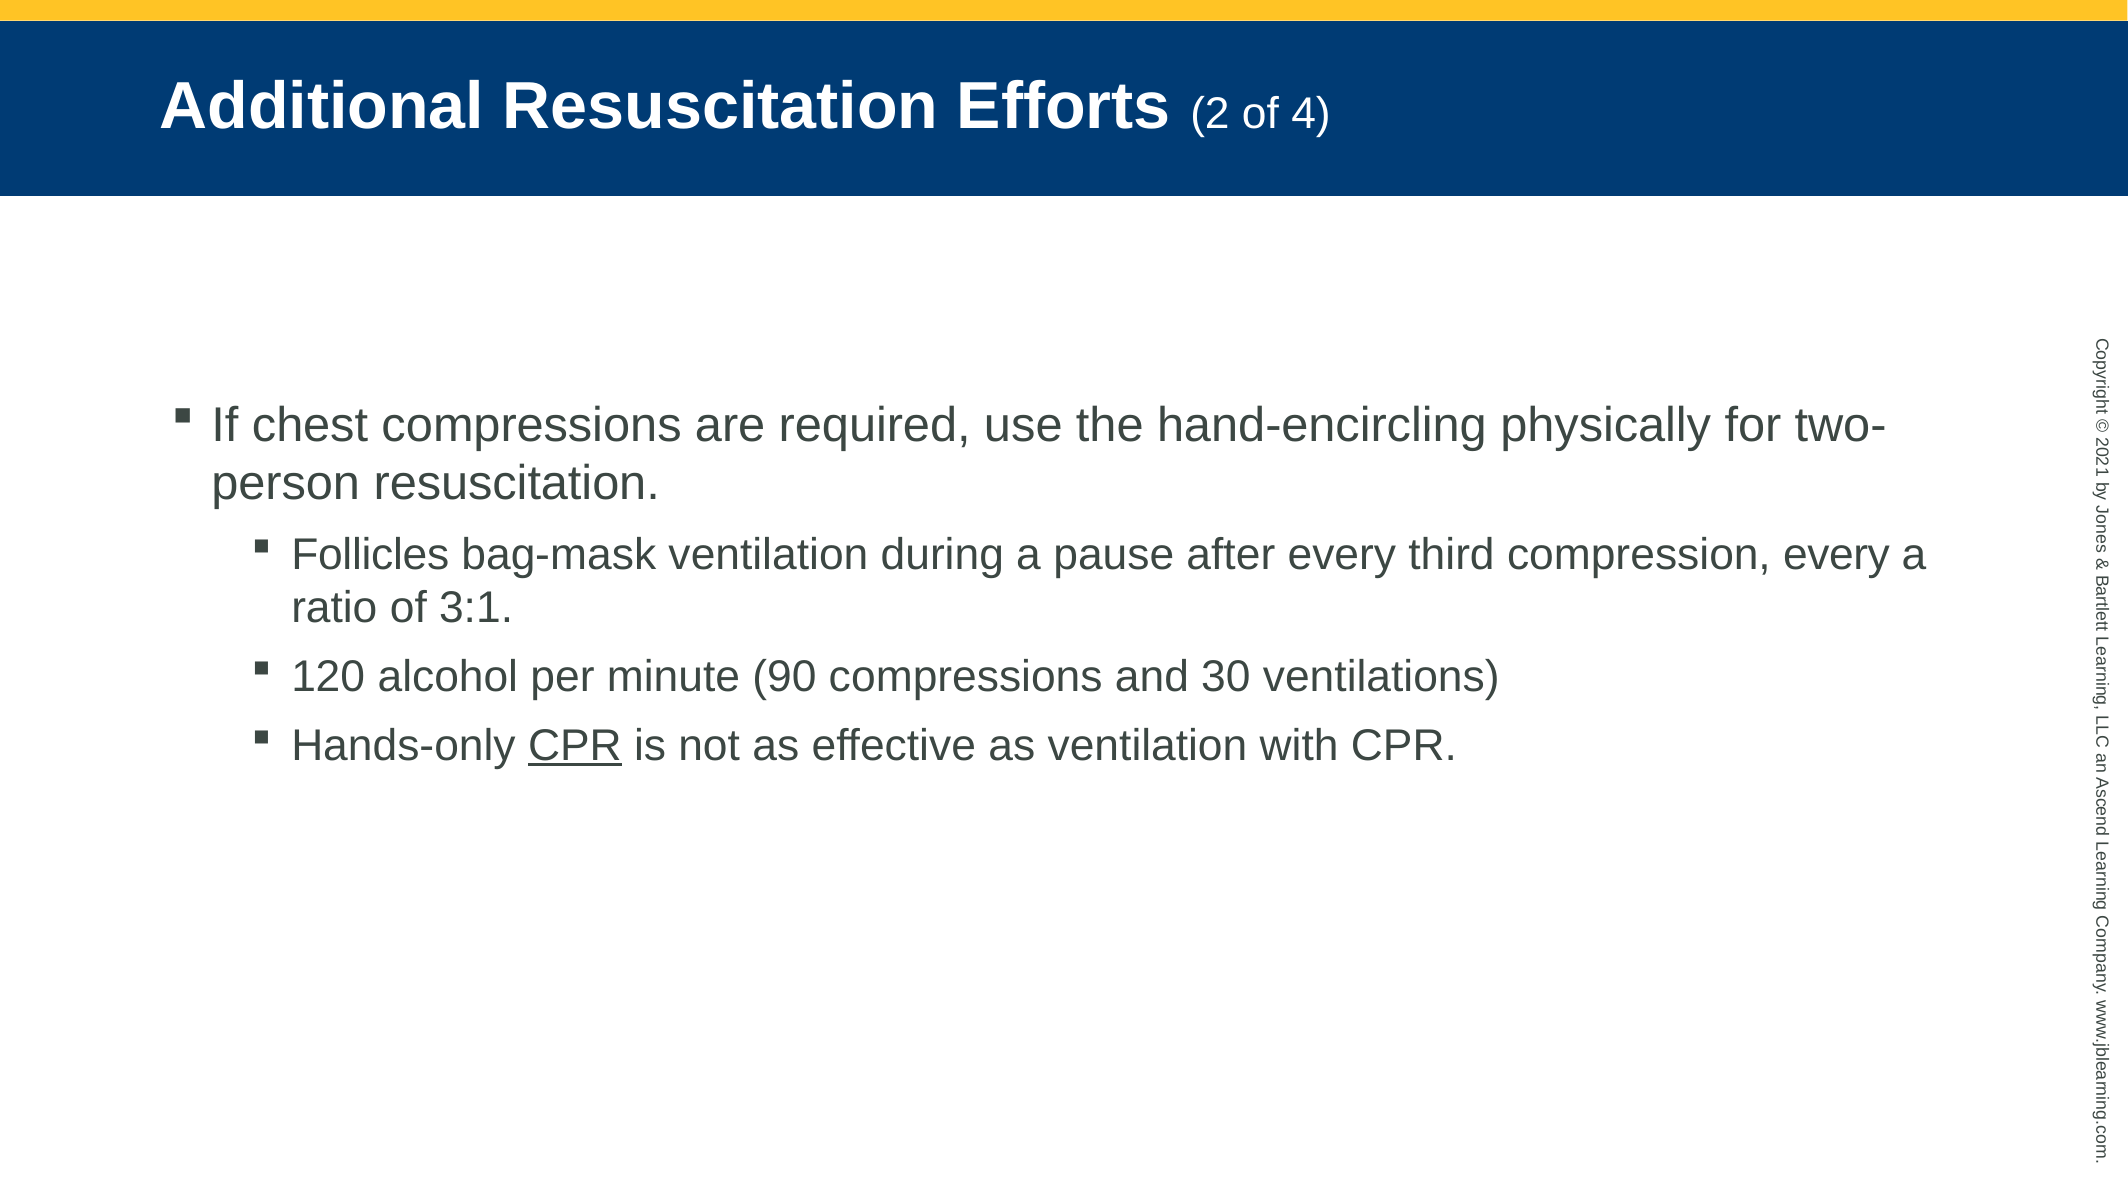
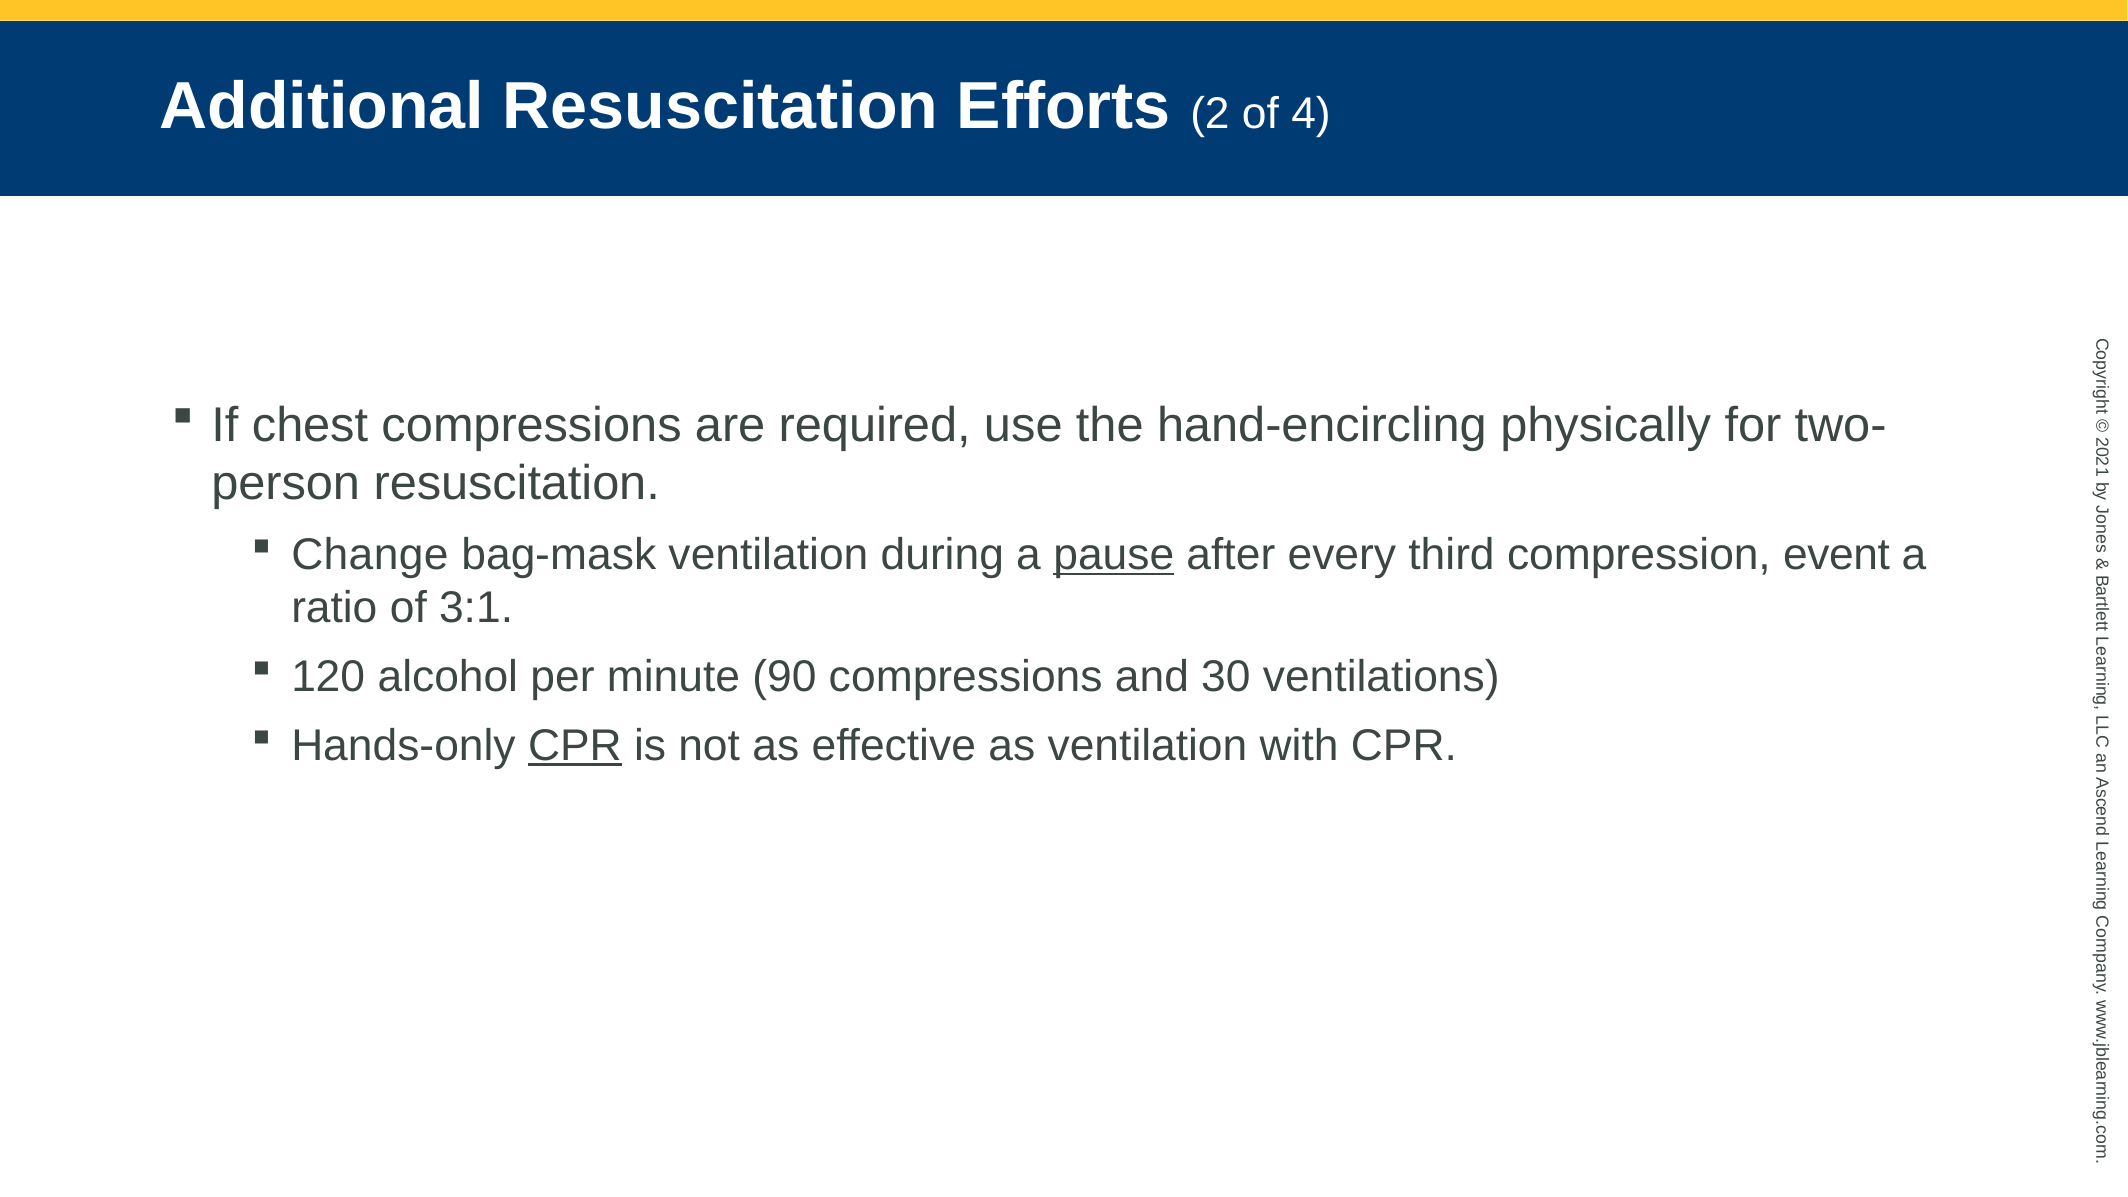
Follicles: Follicles -> Change (370, 555)
pause underline: none -> present (1114, 555)
compression every: every -> event (1836, 555)
